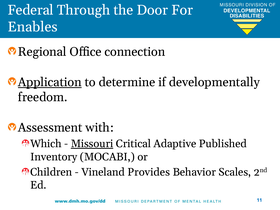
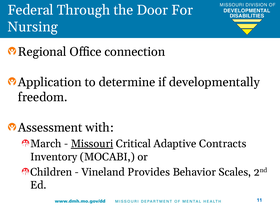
Enables: Enables -> Nursing (33, 27)
Application underline: present -> none (50, 82)
Which: Which -> March (46, 144)
Published: Published -> Contracts (223, 144)
